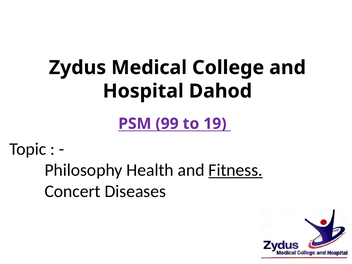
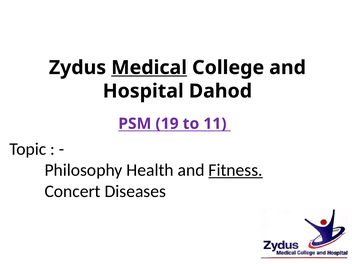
Medical underline: none -> present (149, 68)
99: 99 -> 19 (167, 124)
19: 19 -> 11 (215, 124)
